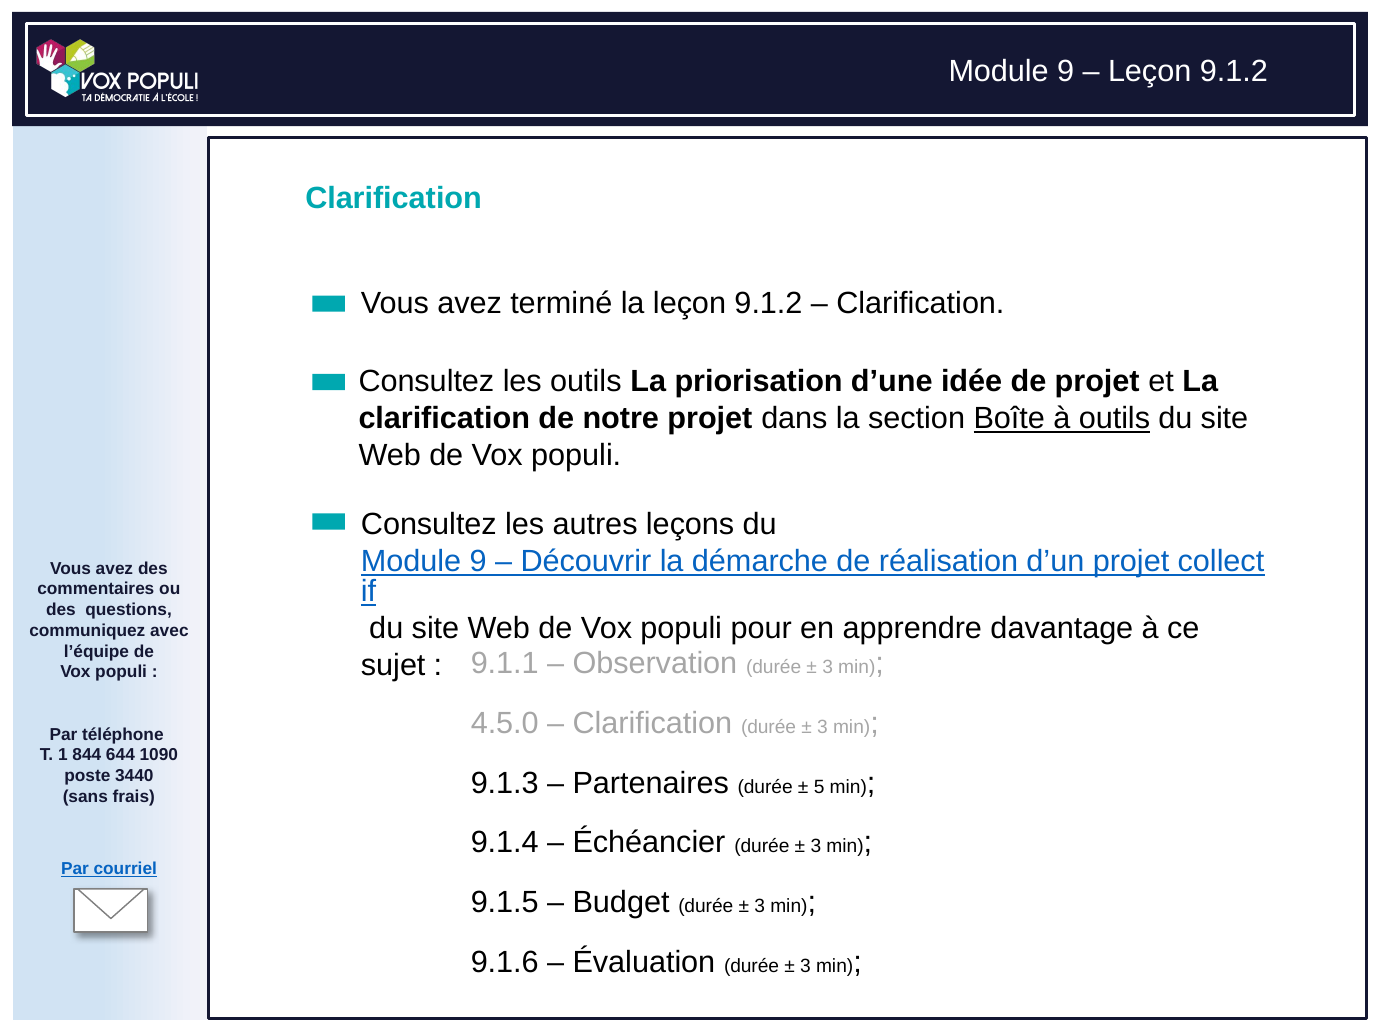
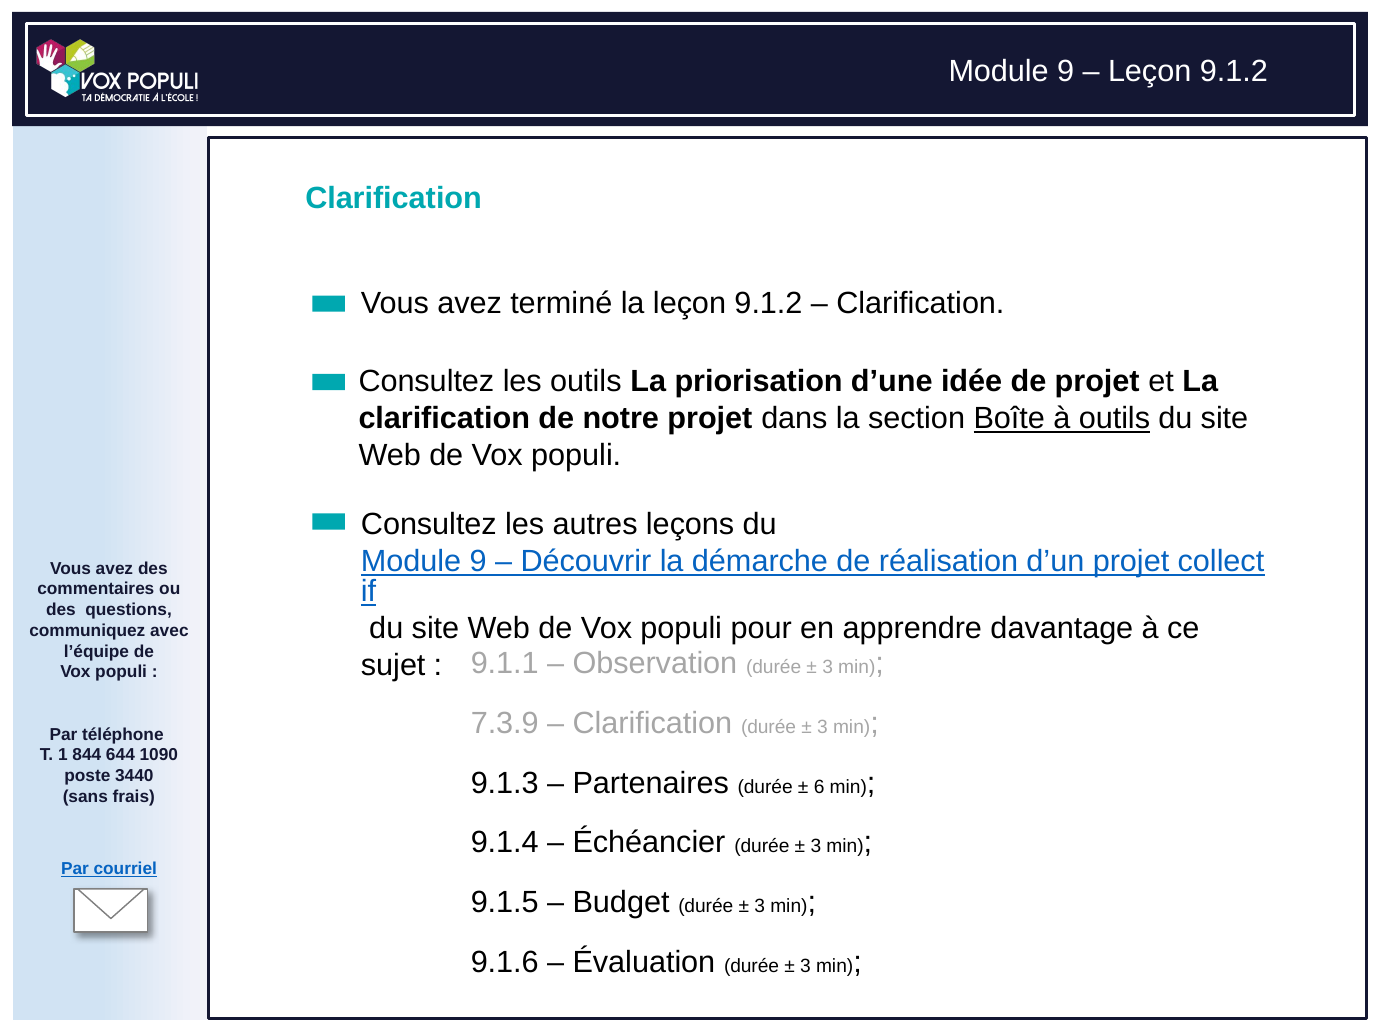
4.5.0: 4.5.0 -> 7.3.9 (505, 723)
5: 5 -> 6 (819, 787)
